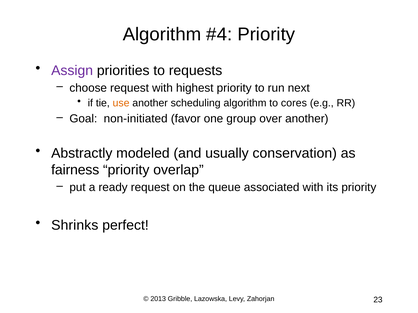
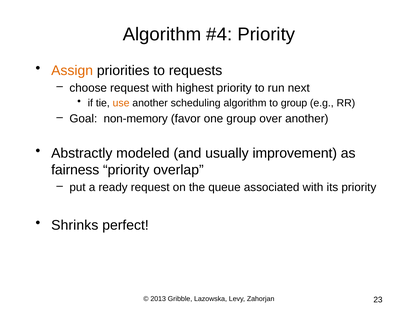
Assign colour: purple -> orange (72, 71)
to cores: cores -> group (294, 103)
non-initiated: non-initiated -> non-memory (136, 119)
conservation: conservation -> improvement (295, 154)
